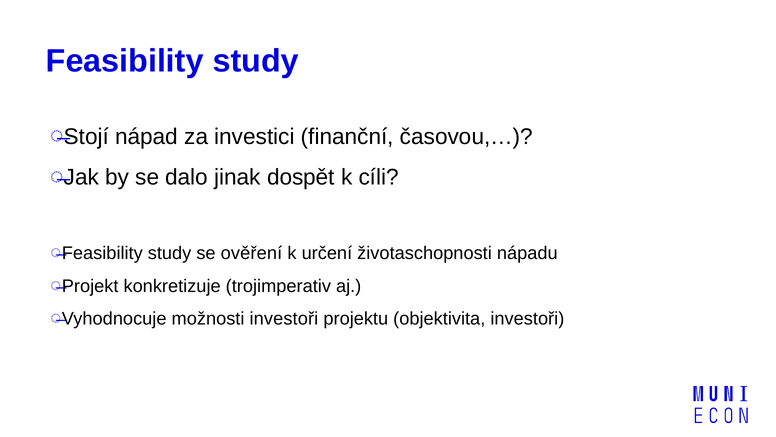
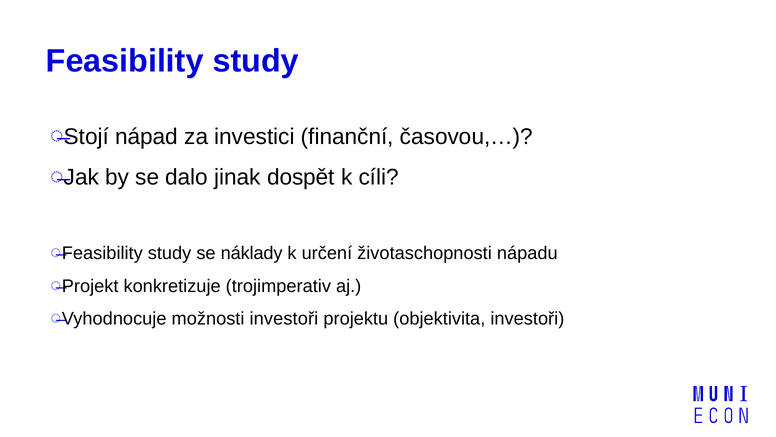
ověření: ověření -> náklady (252, 253)
